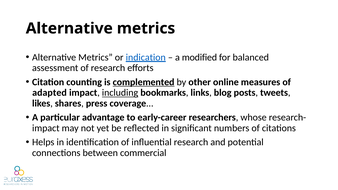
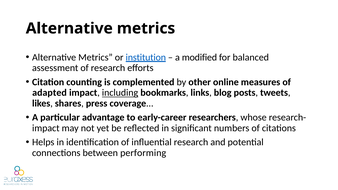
indication: indication -> institution (146, 57)
complemented underline: present -> none (144, 82)
commercial: commercial -> performing (143, 153)
